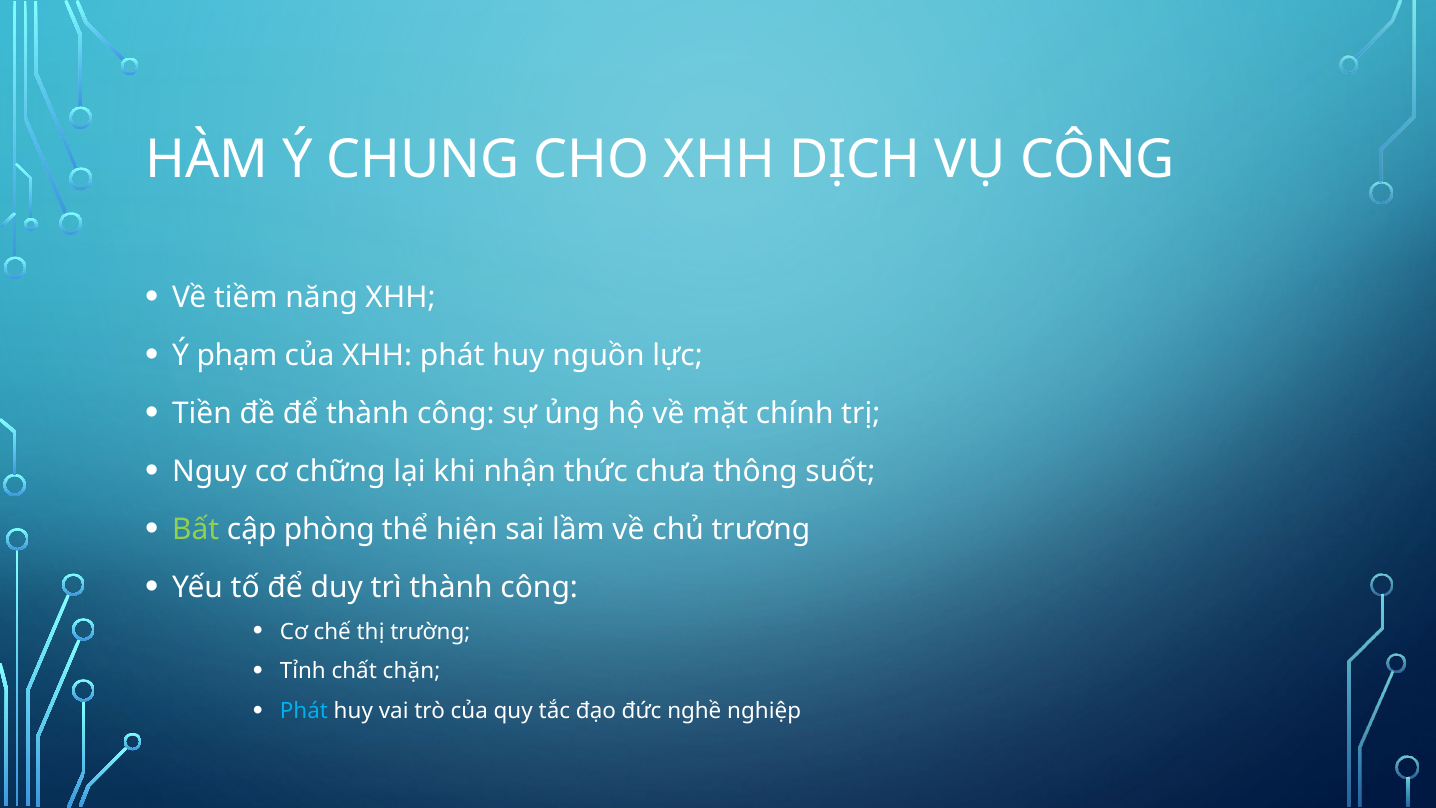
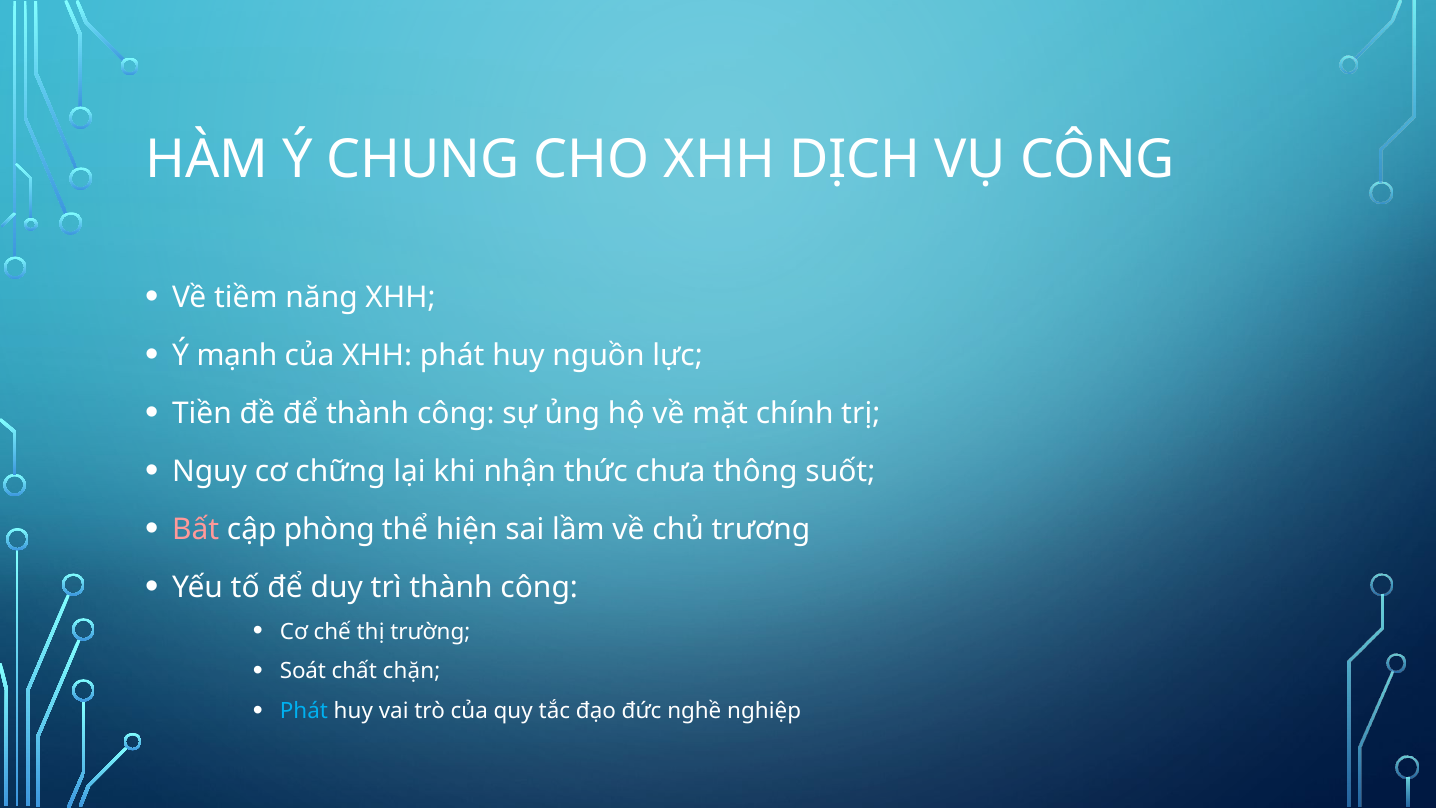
phạm: phạm -> mạnh (237, 356)
Bất colour: light green -> pink (196, 530)
Tỉnh: Tỉnh -> Soát (303, 671)
